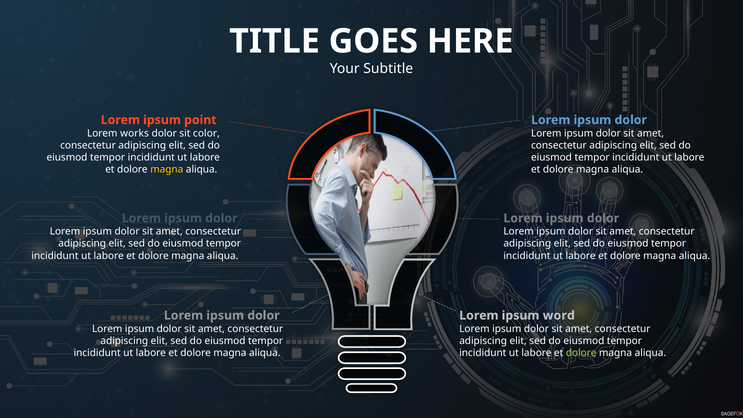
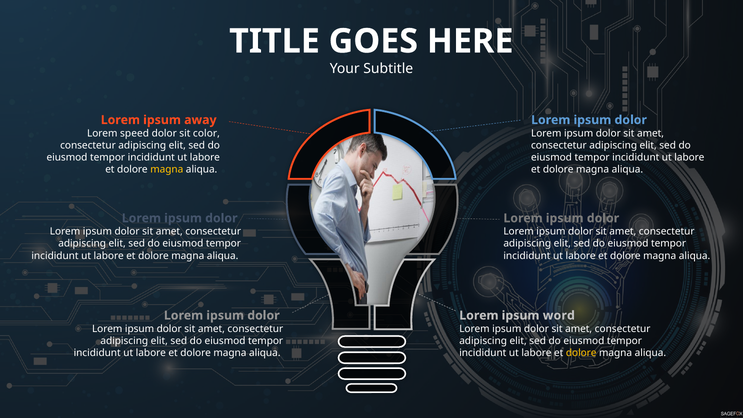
point: point -> away (200, 120)
works: works -> speed (135, 133)
dolore colour: light green -> yellow (581, 353)
